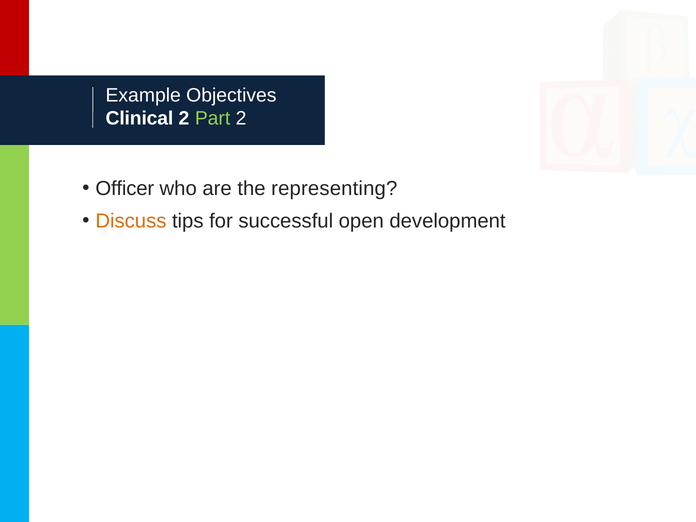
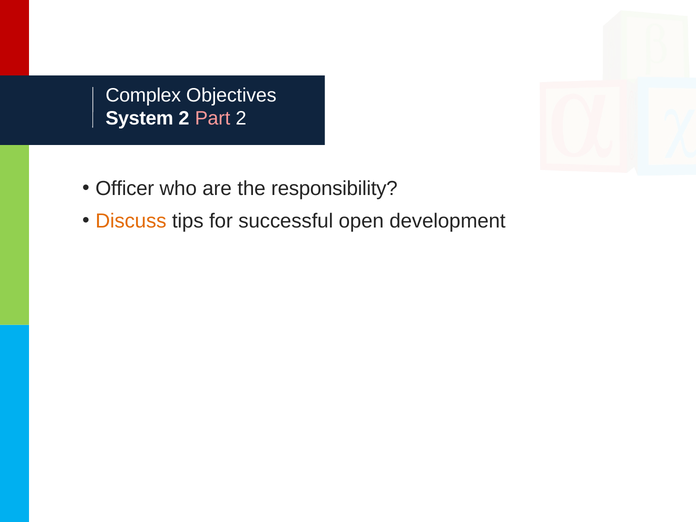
Example: Example -> Complex (143, 95)
Clinical: Clinical -> System (139, 118)
Part colour: light green -> pink (213, 118)
representing: representing -> responsibility (334, 188)
